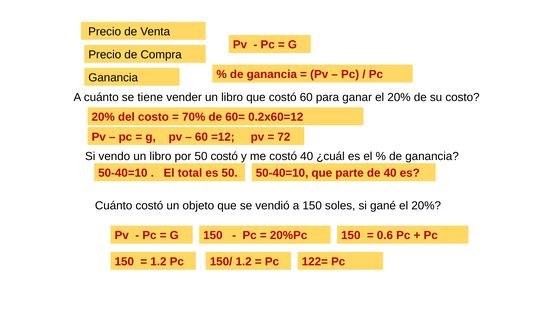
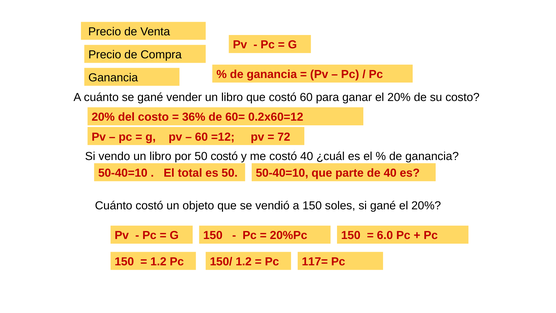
se tiene: tiene -> gané (150, 97)
70%: 70% -> 36% (194, 117)
0.6: 0.6 -> 6.0 (385, 235)
122=: 122= -> 117= (315, 261)
